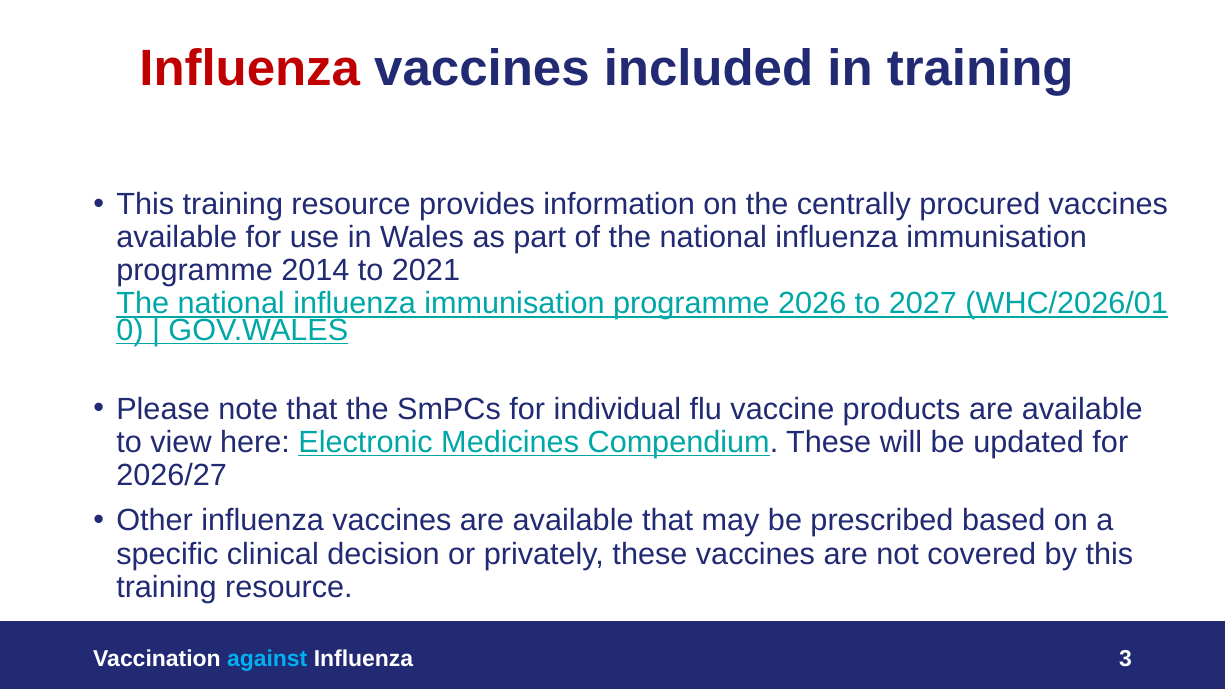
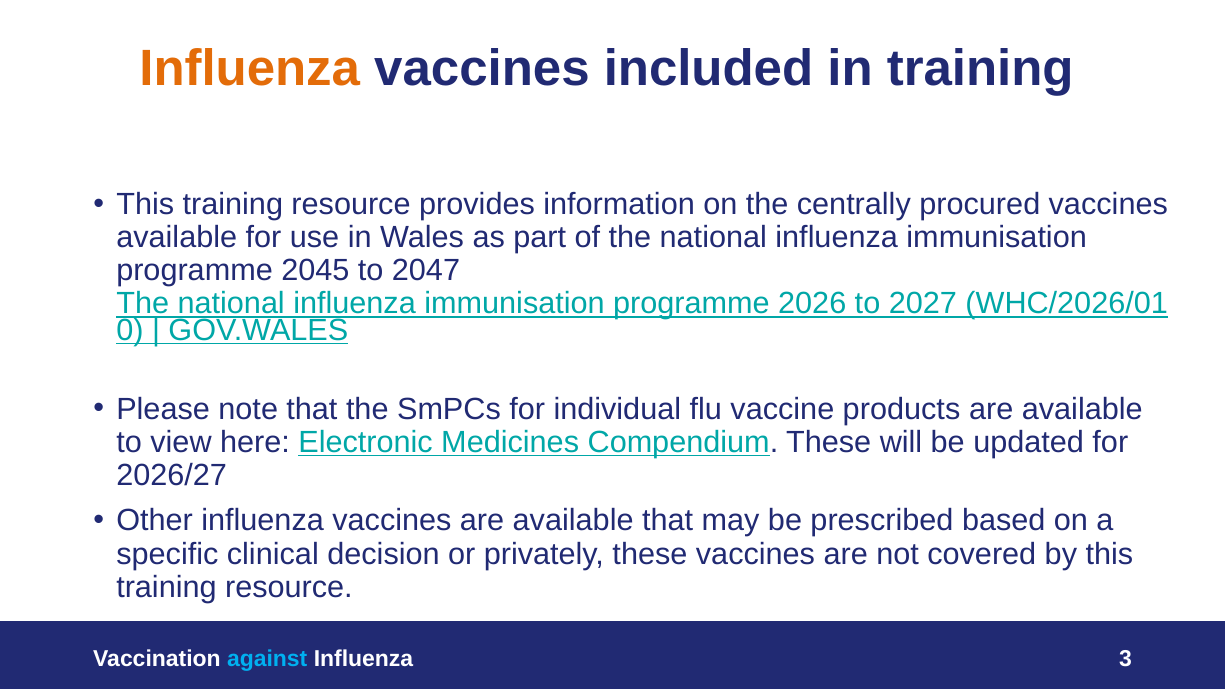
Influenza colour: red -> orange (250, 69)
2014: 2014 -> 2045 (315, 271)
2021: 2021 -> 2047 (426, 271)
